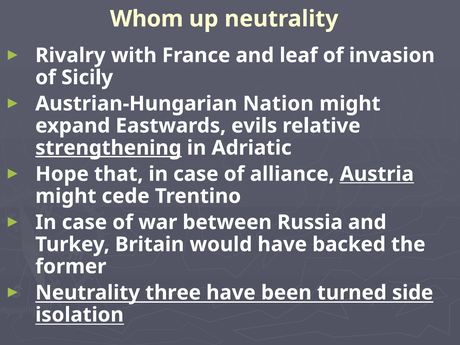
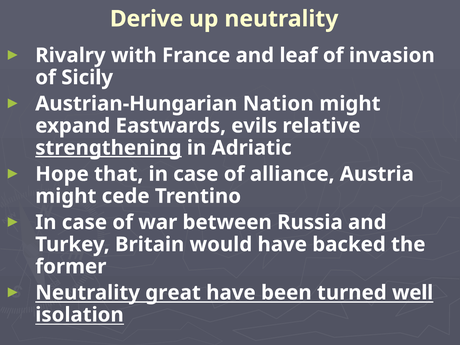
Whom: Whom -> Derive (147, 19)
Austria underline: present -> none (377, 174)
three: three -> great (173, 293)
side: side -> well (413, 293)
